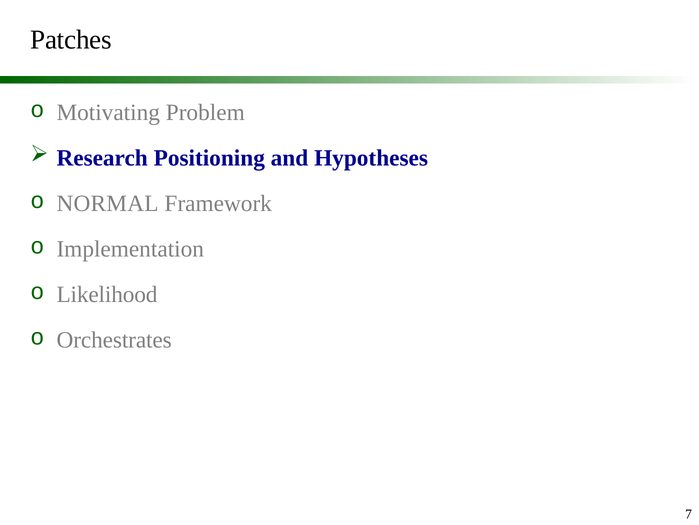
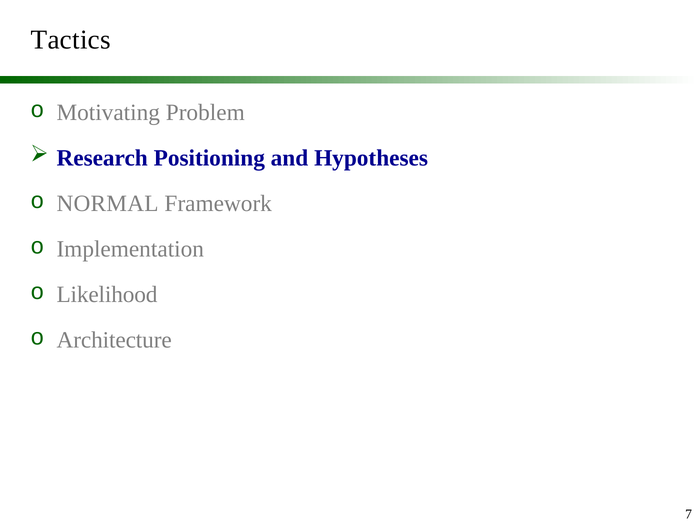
Patches: Patches -> Tactics (71, 40)
Orchestrates: Orchestrates -> Architecture (114, 339)
